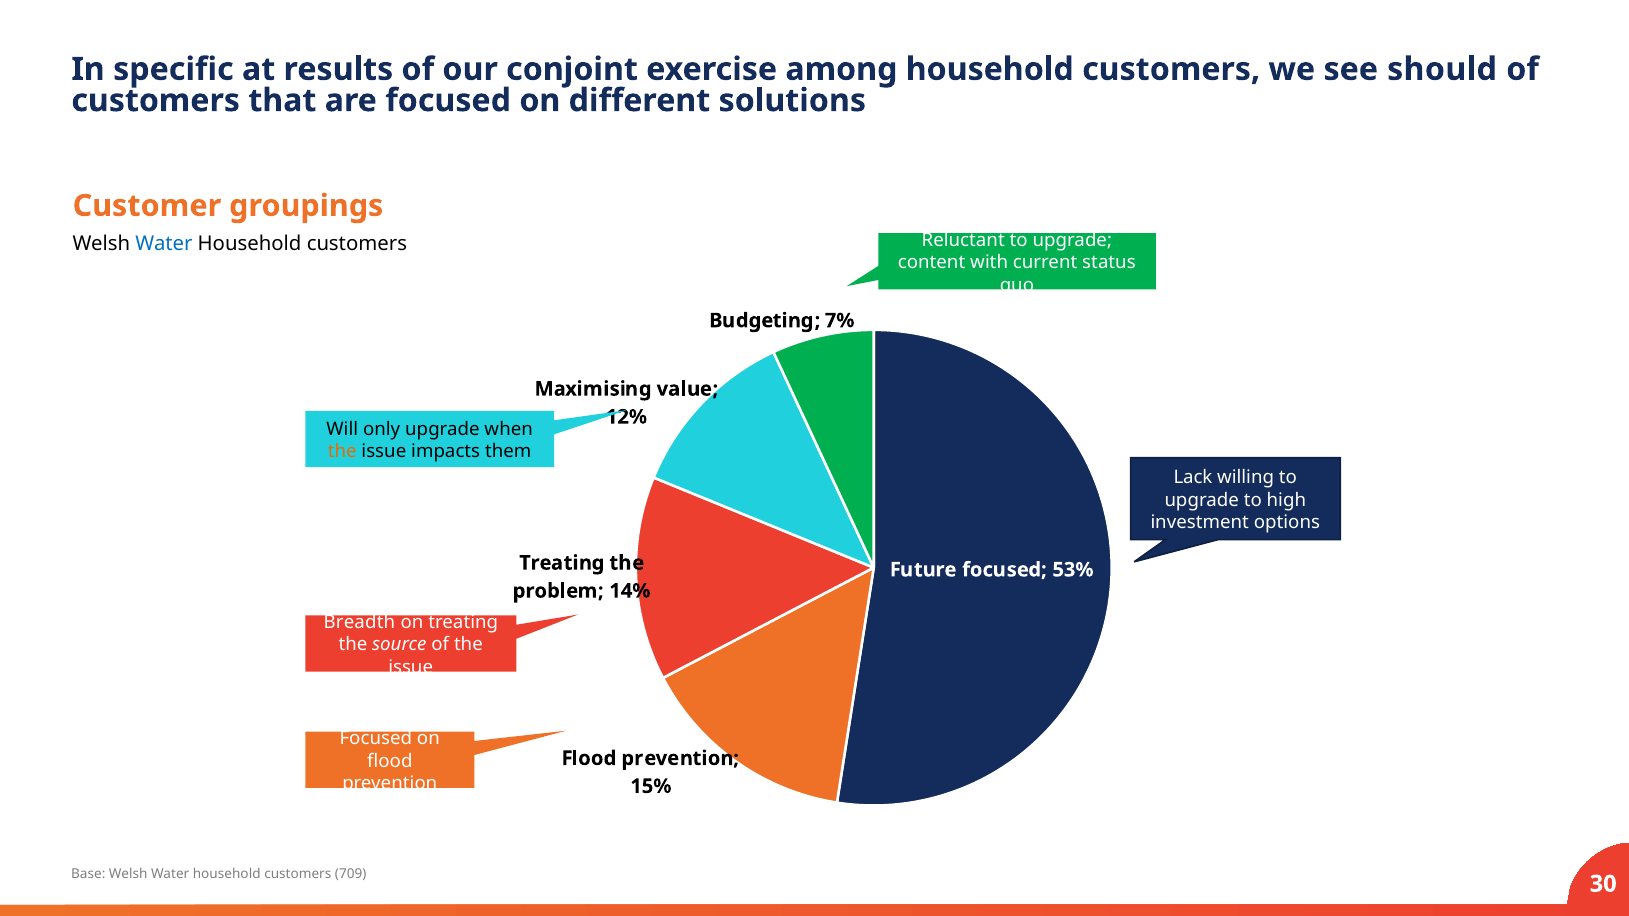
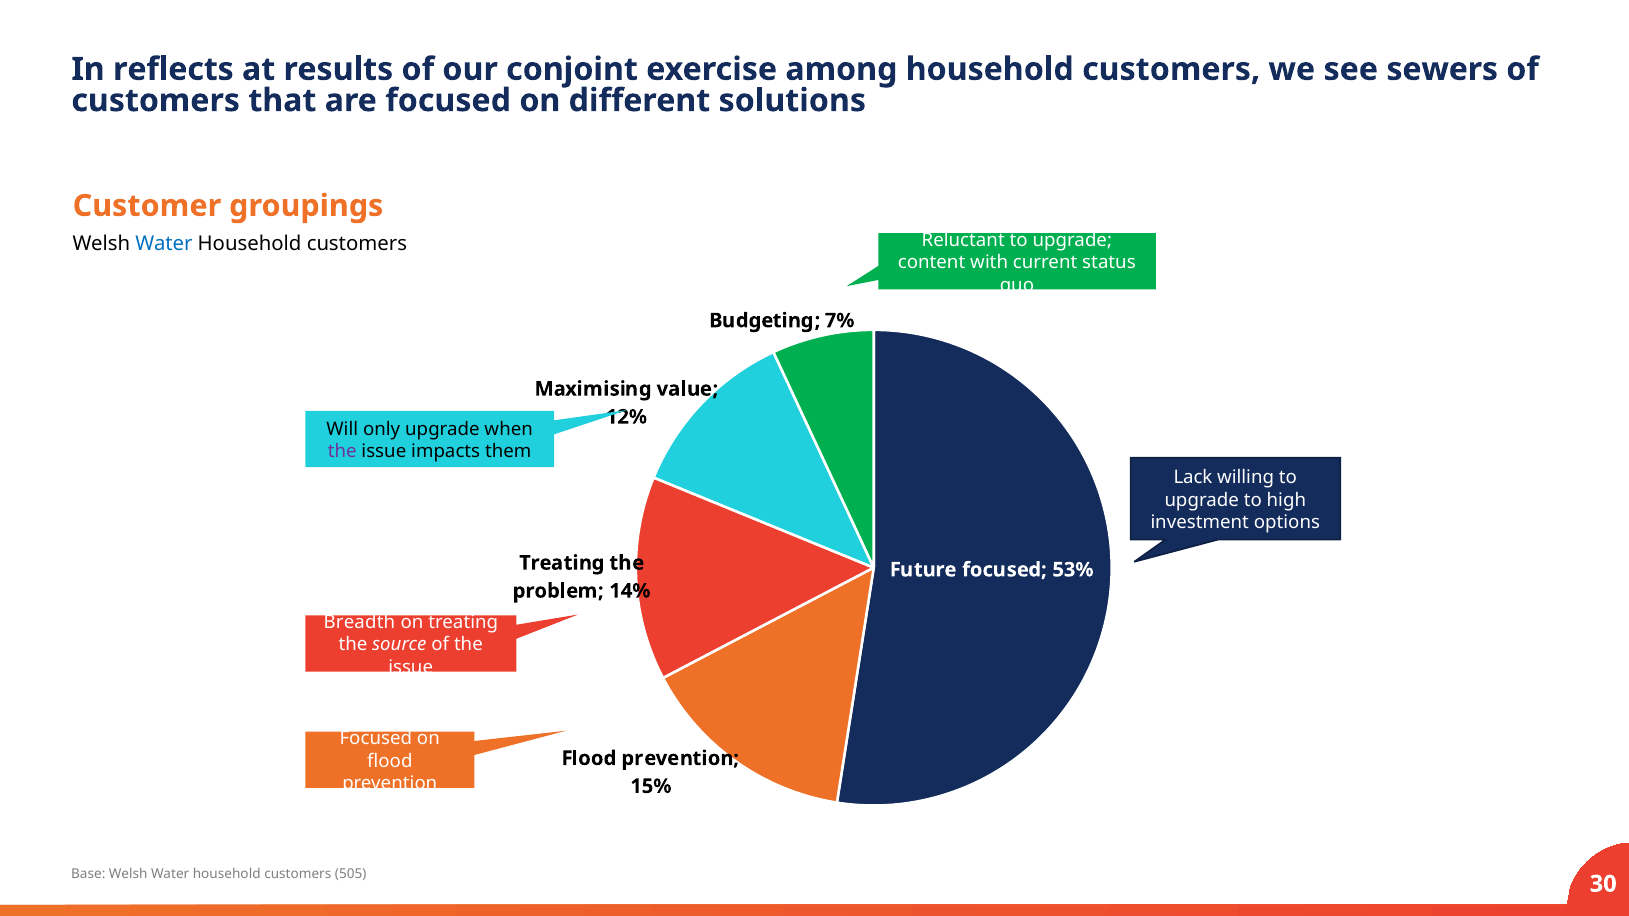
specific: specific -> reflects (173, 69)
should: should -> sewers (1442, 69)
the colour: orange -> purple (342, 452)
709: 709 -> 505 (351, 874)
